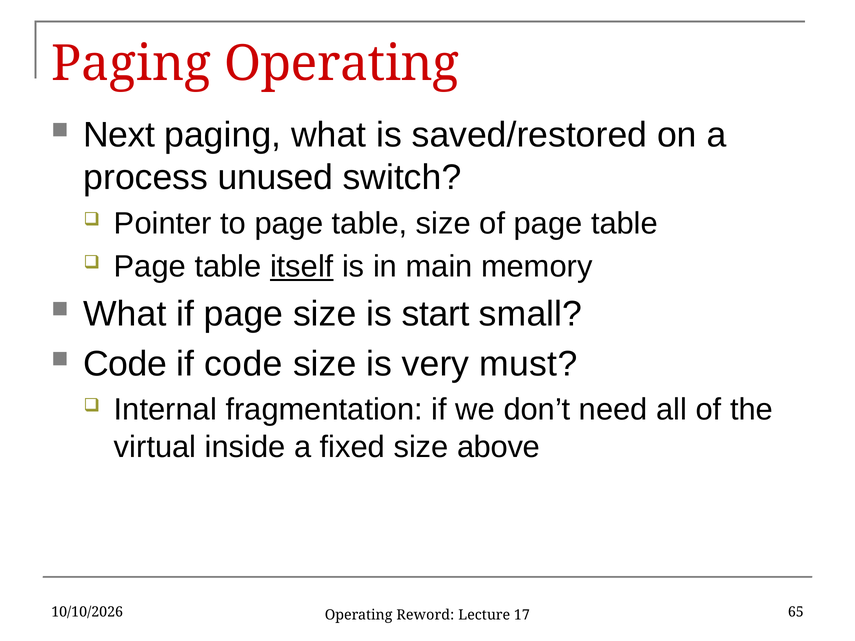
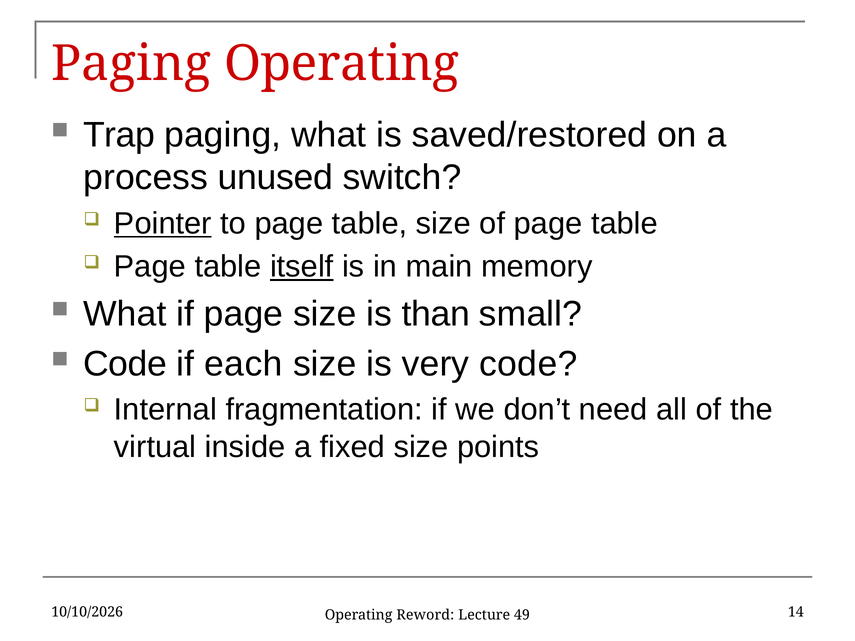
Next: Next -> Trap (119, 135)
Pointer underline: none -> present (163, 224)
start: start -> than (436, 314)
if code: code -> each (243, 364)
very must: must -> code (528, 364)
above: above -> points (498, 447)
65: 65 -> 14 (796, 612)
17: 17 -> 49 (522, 615)
